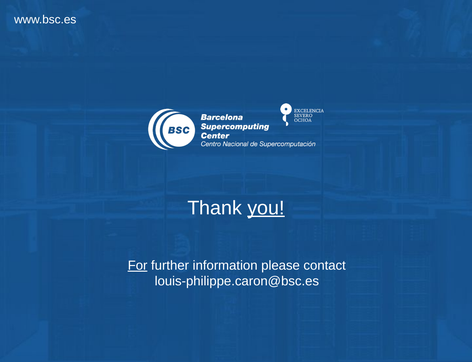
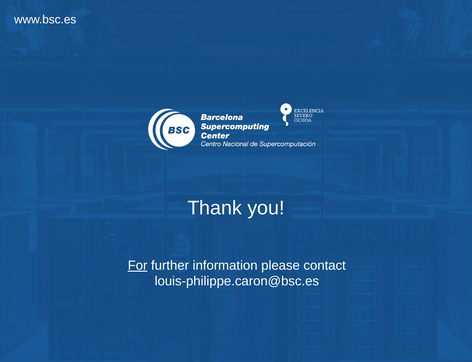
you underline: present -> none (266, 208)
